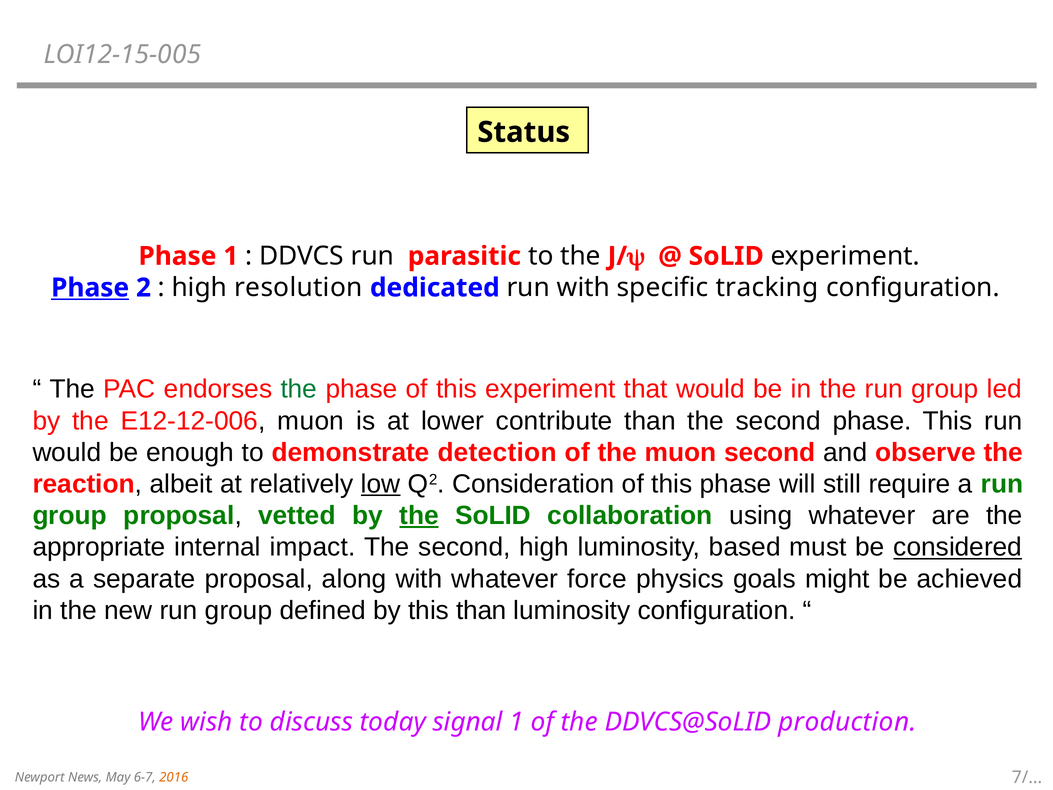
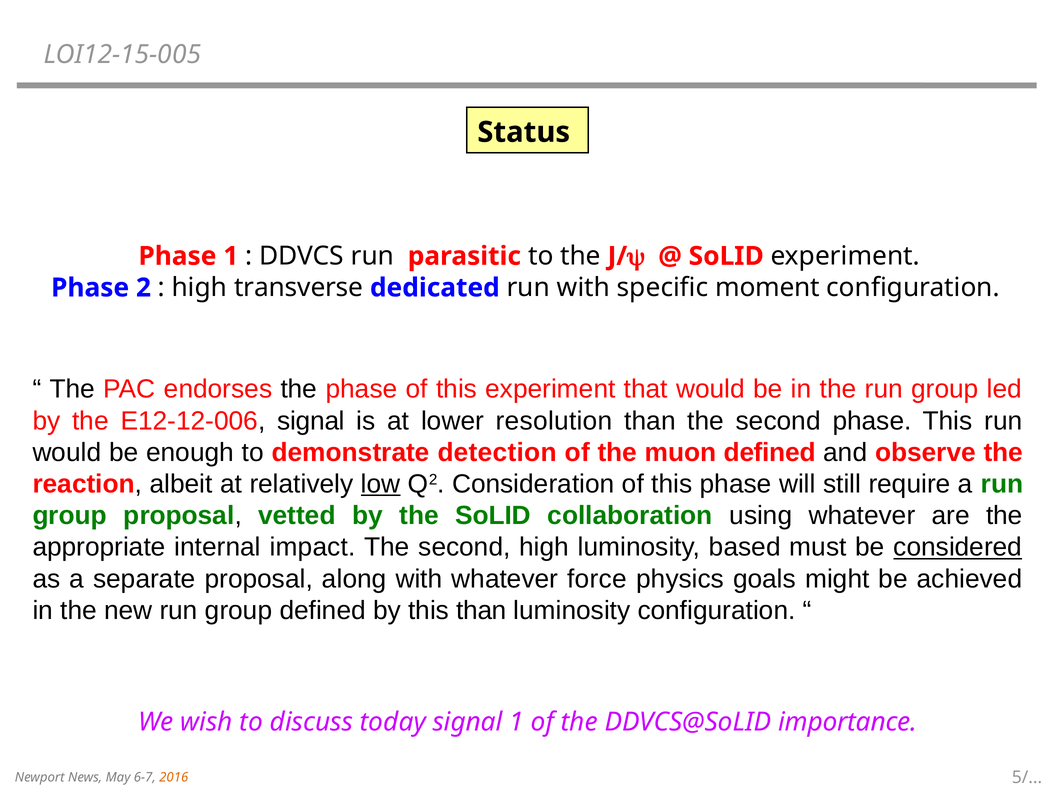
Phase underline: present -> none (90, 288)
resolution: resolution -> transverse (299, 288)
tracking: tracking -> moment (767, 288)
the colour: green -> black (299, 389)
E12-12-006 muon: muon -> signal (311, 421)
contribute: contribute -> resolution (554, 421)
muon second: second -> defined (770, 452)
the underline: present -> none (419, 516)
production: production -> importance (848, 722)
7/…: 7/… -> 5/… (1027, 777)
